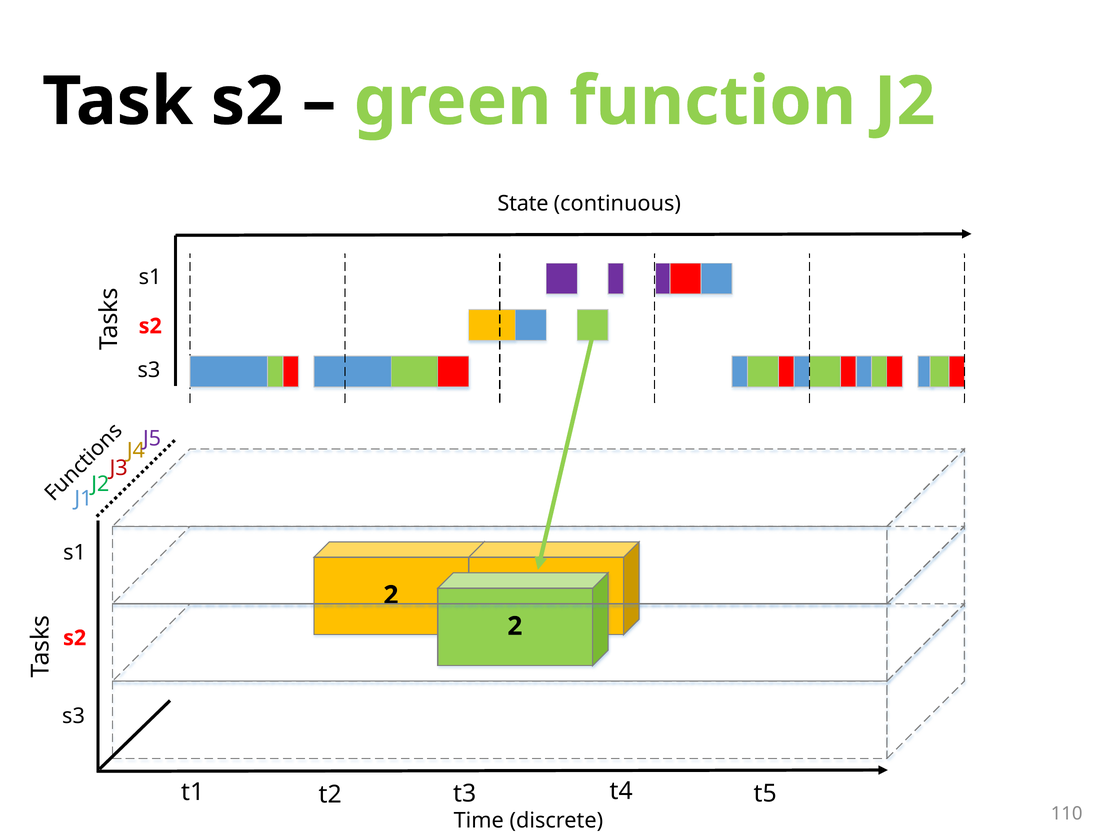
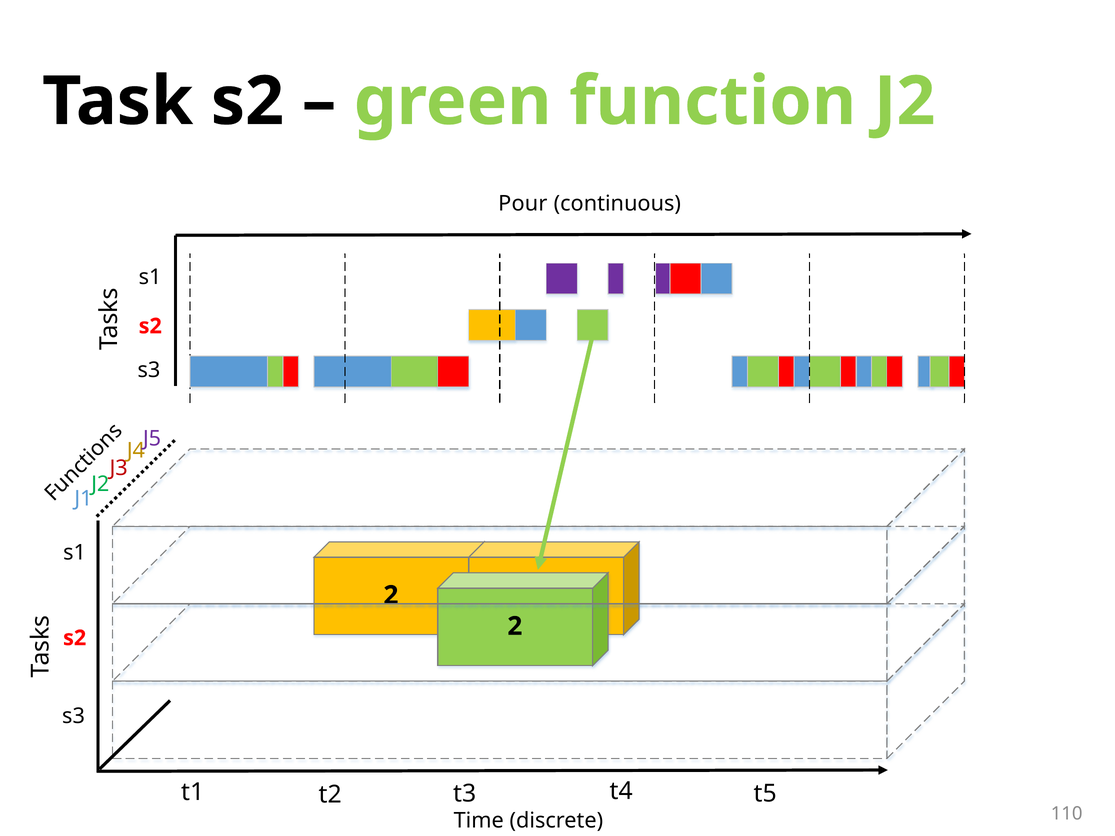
State: State -> Pour (523, 204)
